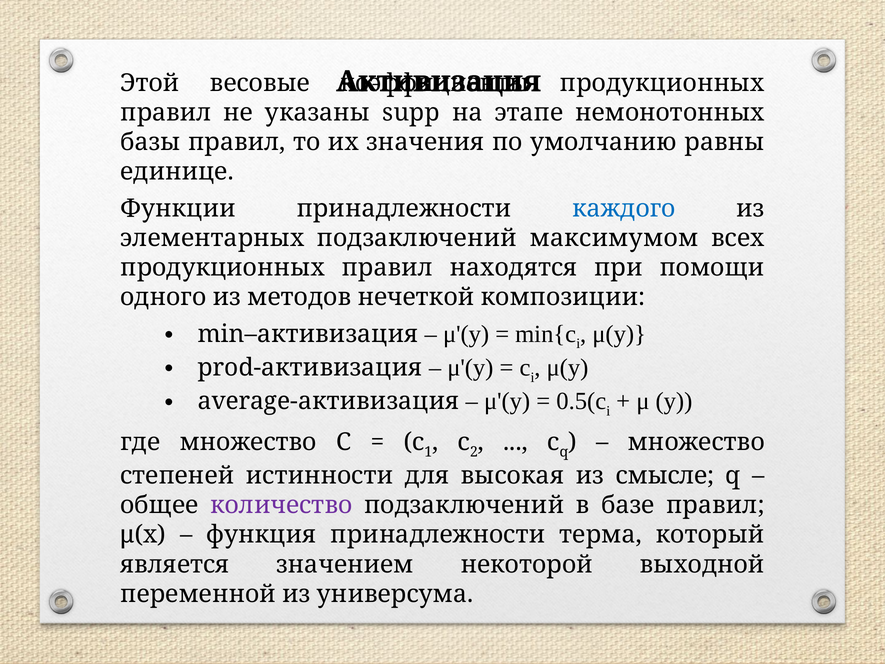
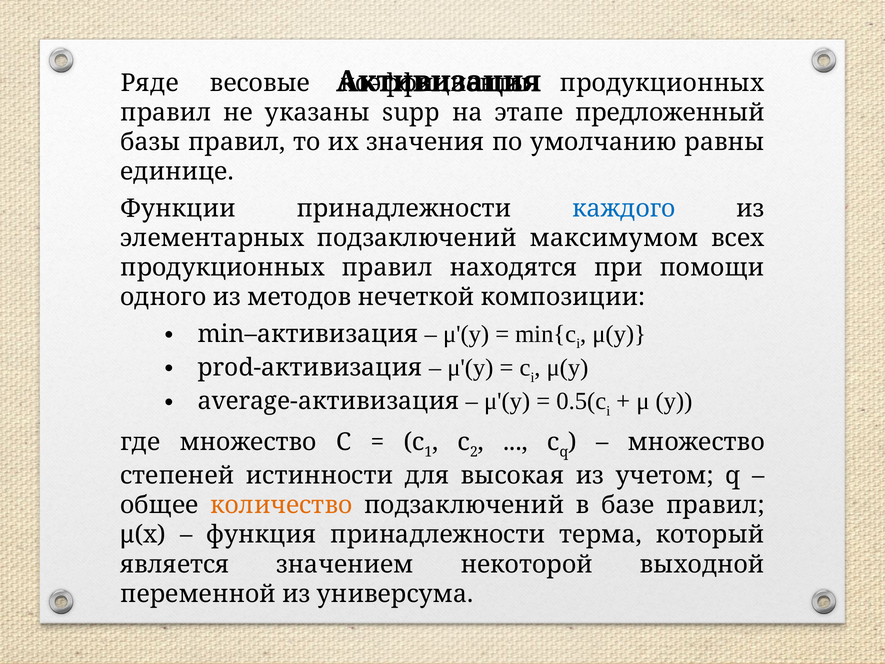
Этой: Этой -> Ряде (150, 83)
немонотонных: немонотонных -> предложенный (670, 113)
смысле: смысле -> учетом (665, 476)
количество colour: purple -> orange (281, 505)
